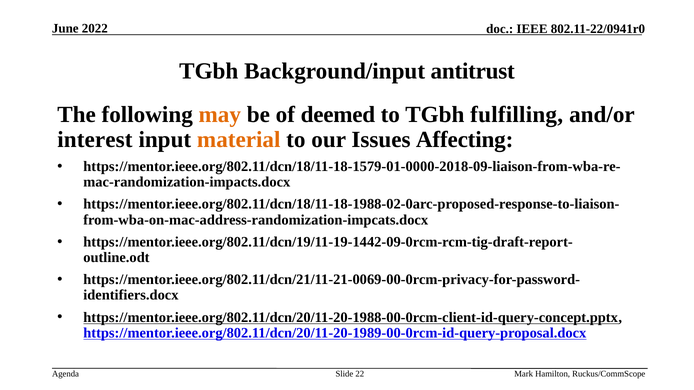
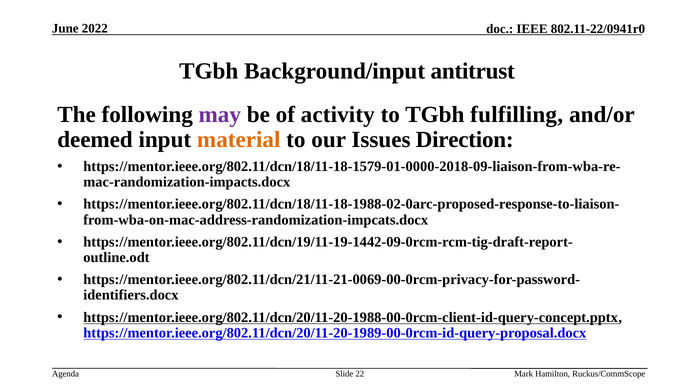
may colour: orange -> purple (220, 115)
deemed: deemed -> activity (338, 115)
interest: interest -> deemed (95, 140)
Affecting: Affecting -> Direction (465, 140)
